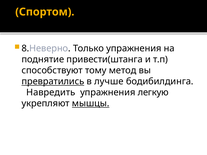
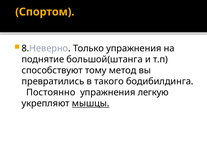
привести(штанга: привести(штанга -> большой(штанга (105, 59)
превратились underline: present -> none (53, 82)
лучше: лучше -> такого (109, 82)
Навредить: Навредить -> Постоянно (51, 93)
